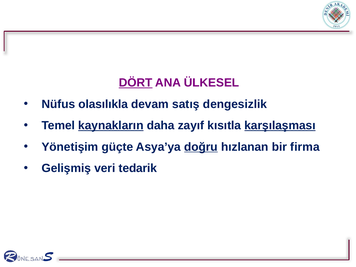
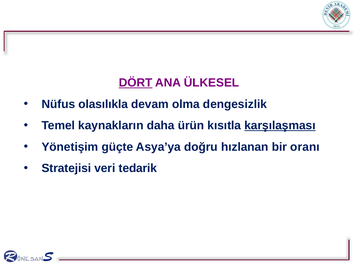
satış: satış -> olma (186, 104)
kaynakların underline: present -> none (111, 126)
zayıf: zayıf -> ürün (191, 126)
doğru underline: present -> none (201, 147)
firma: firma -> oranı (305, 147)
Gelişmiş: Gelişmiş -> Stratejisi (66, 168)
